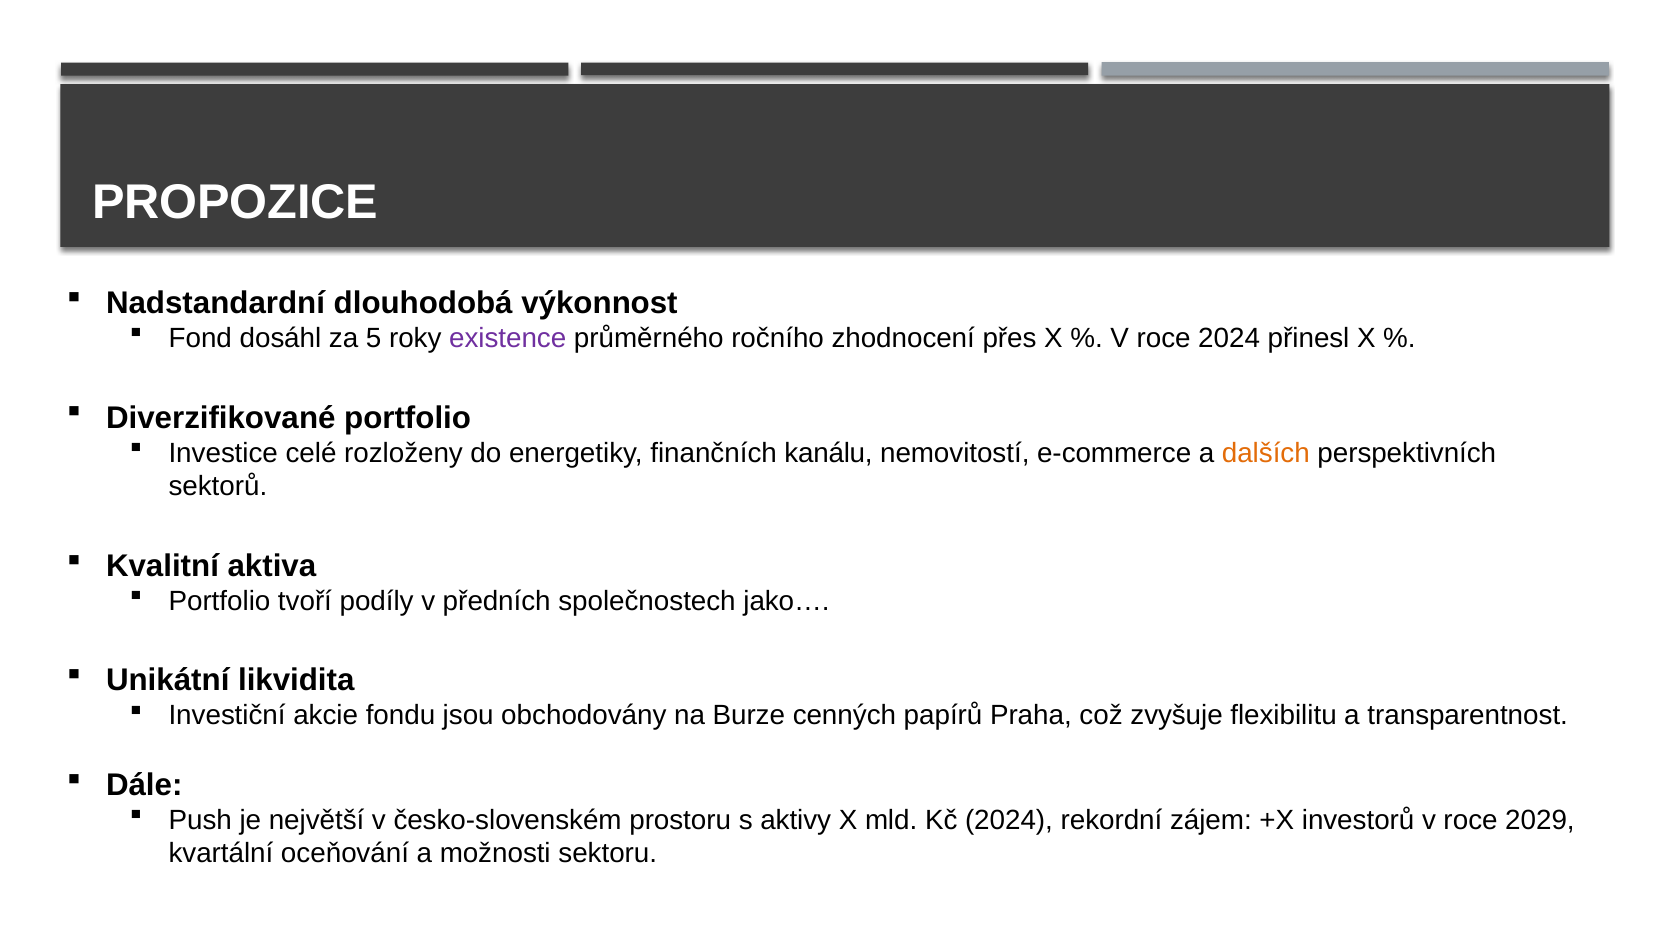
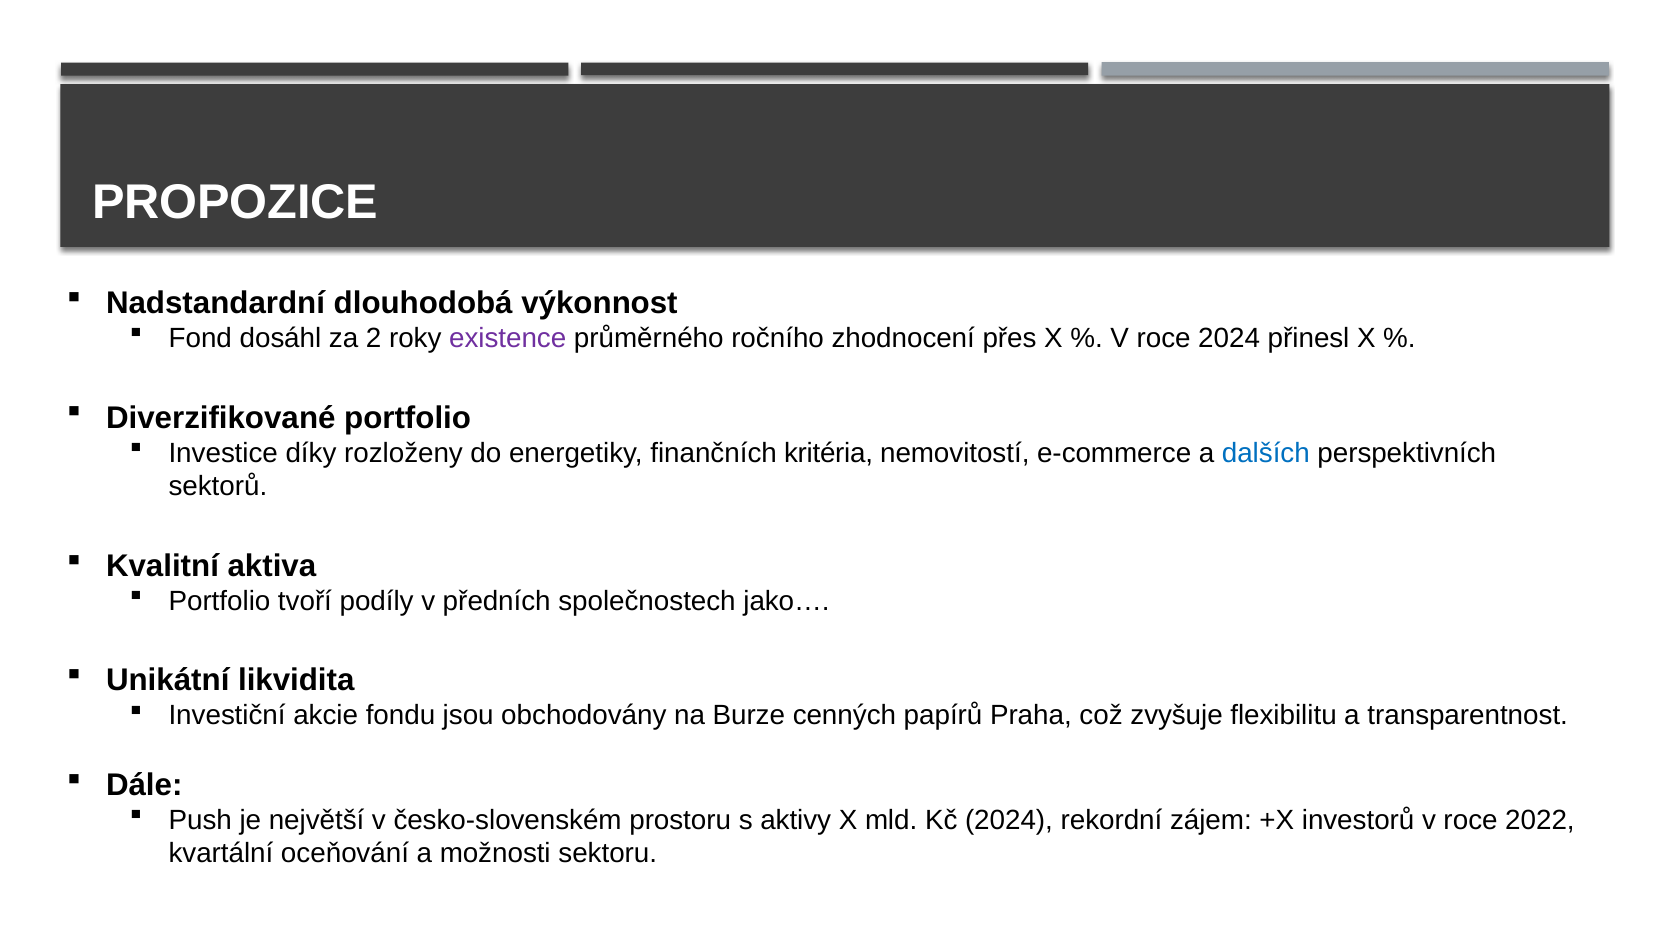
5: 5 -> 2 (374, 338)
celé: celé -> díky (311, 453)
kanálu: kanálu -> kritéria (829, 453)
dalších colour: orange -> blue (1266, 453)
2029: 2029 -> 2022 (1540, 820)
